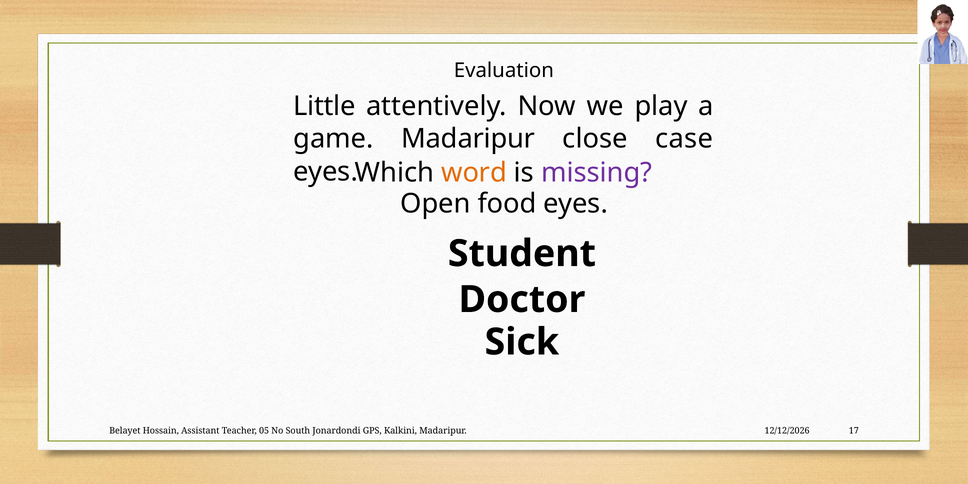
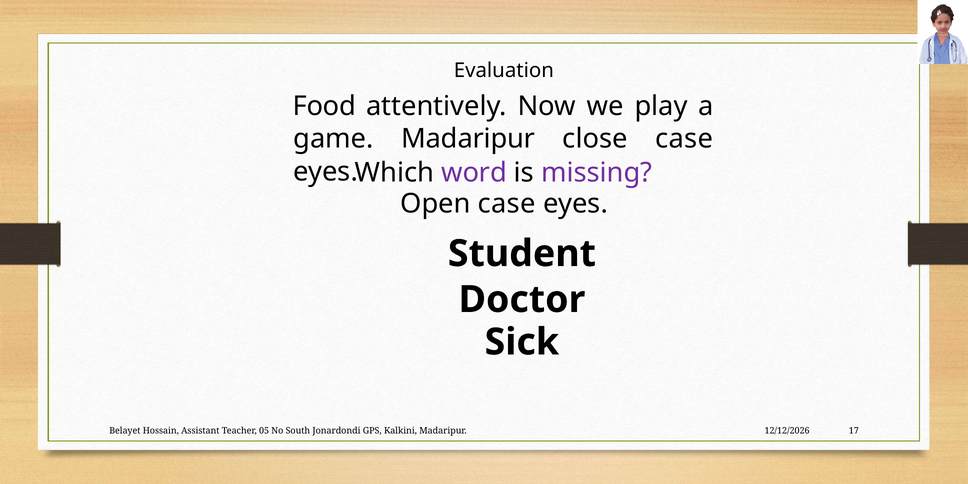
Little: Little -> Food (324, 106)
word colour: orange -> purple (474, 173)
Open food: food -> case (507, 204)
